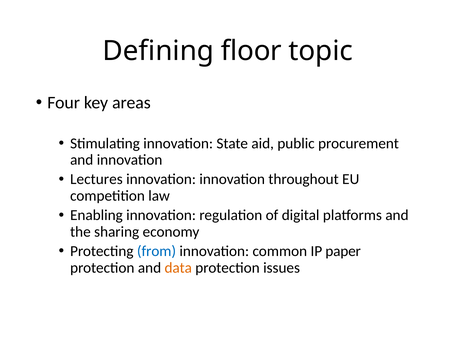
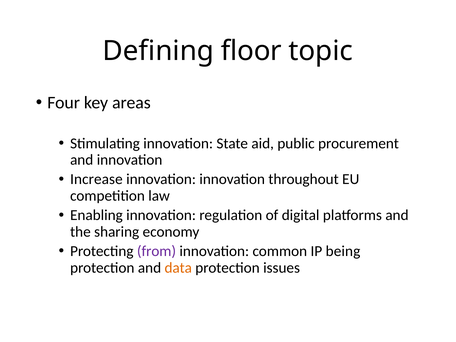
Lectures: Lectures -> Increase (96, 179)
from colour: blue -> purple (156, 251)
paper: paper -> being (343, 251)
